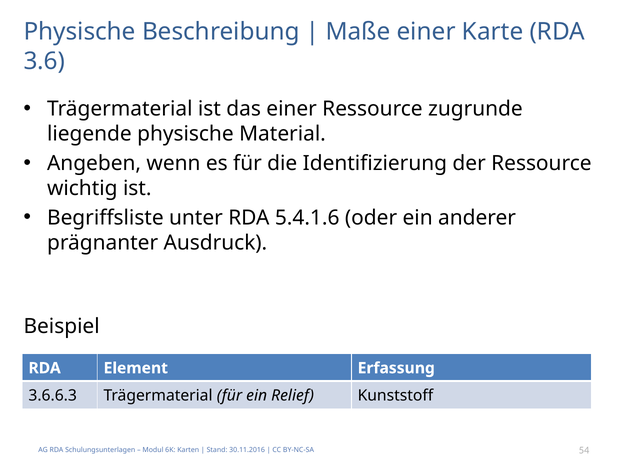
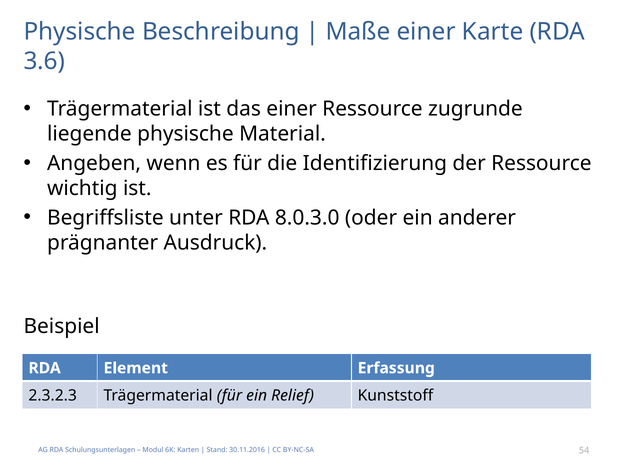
5.4.1.6: 5.4.1.6 -> 8.0.3.0 (307, 218)
3.6.6.3: 3.6.6.3 -> 2.3.2.3 (53, 396)
